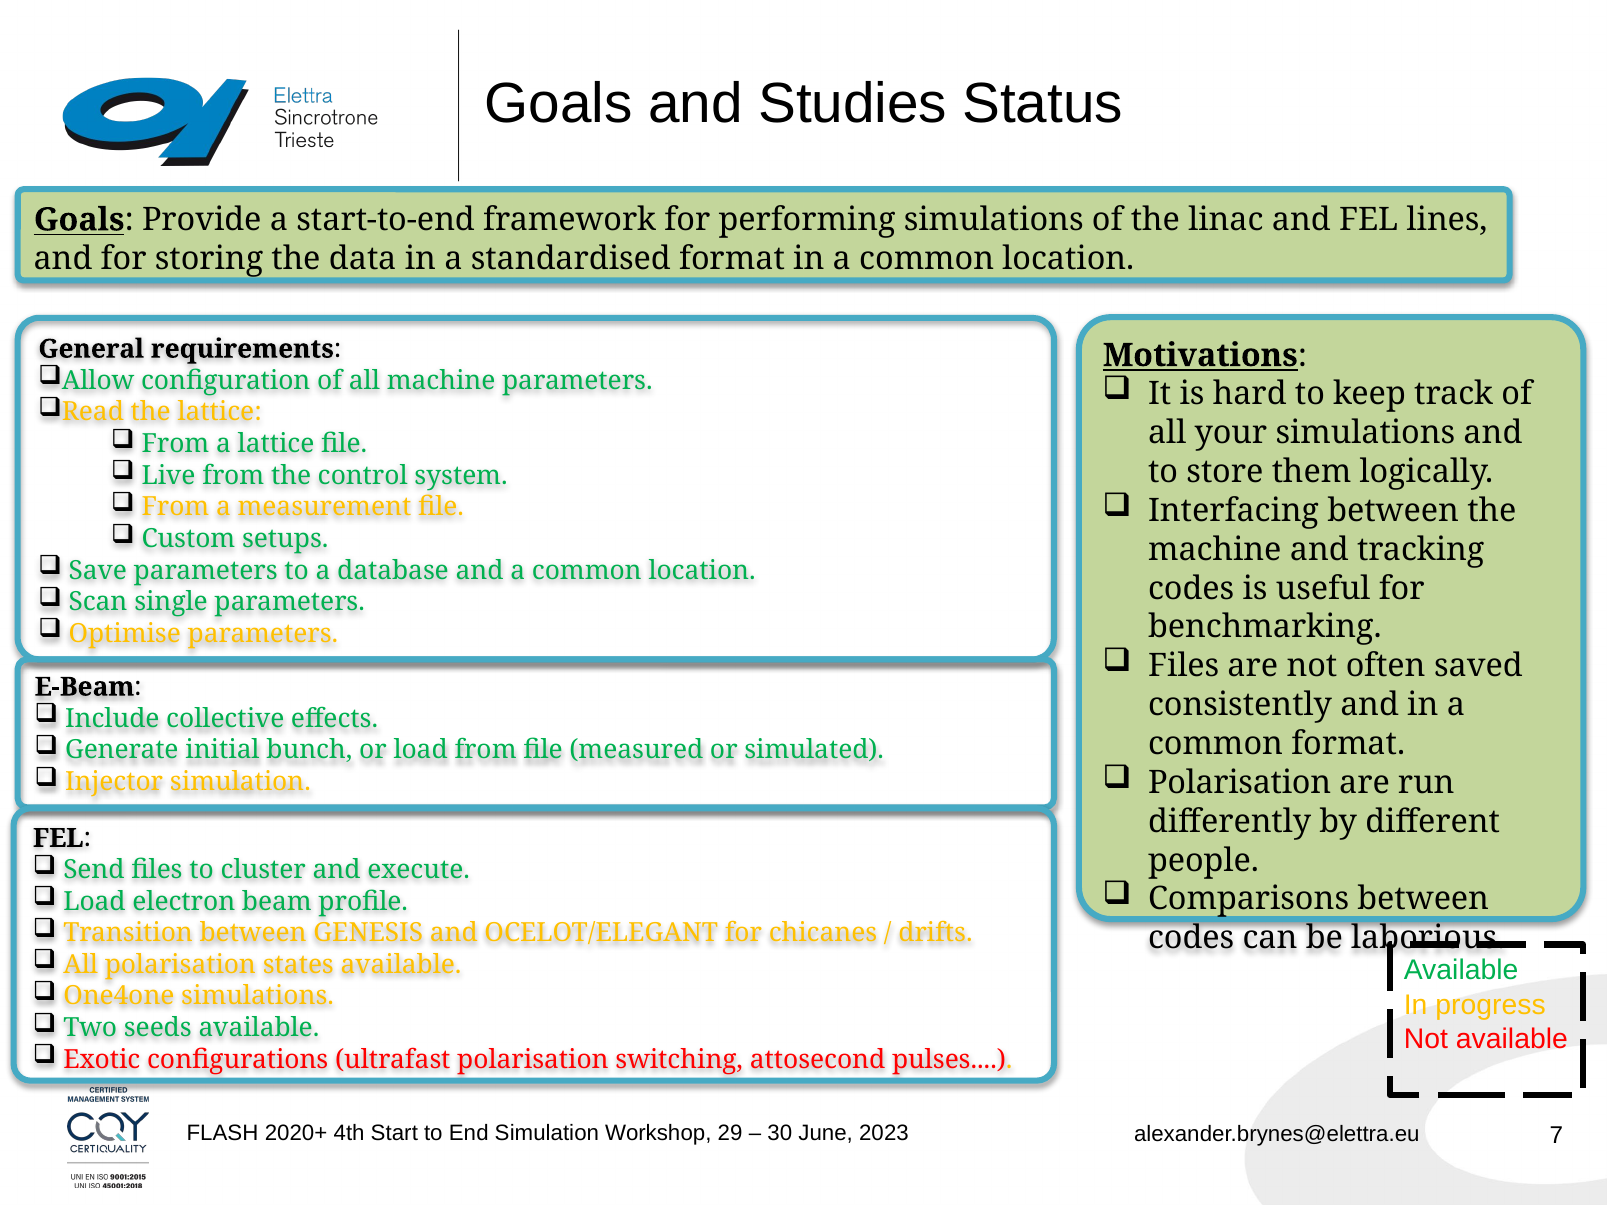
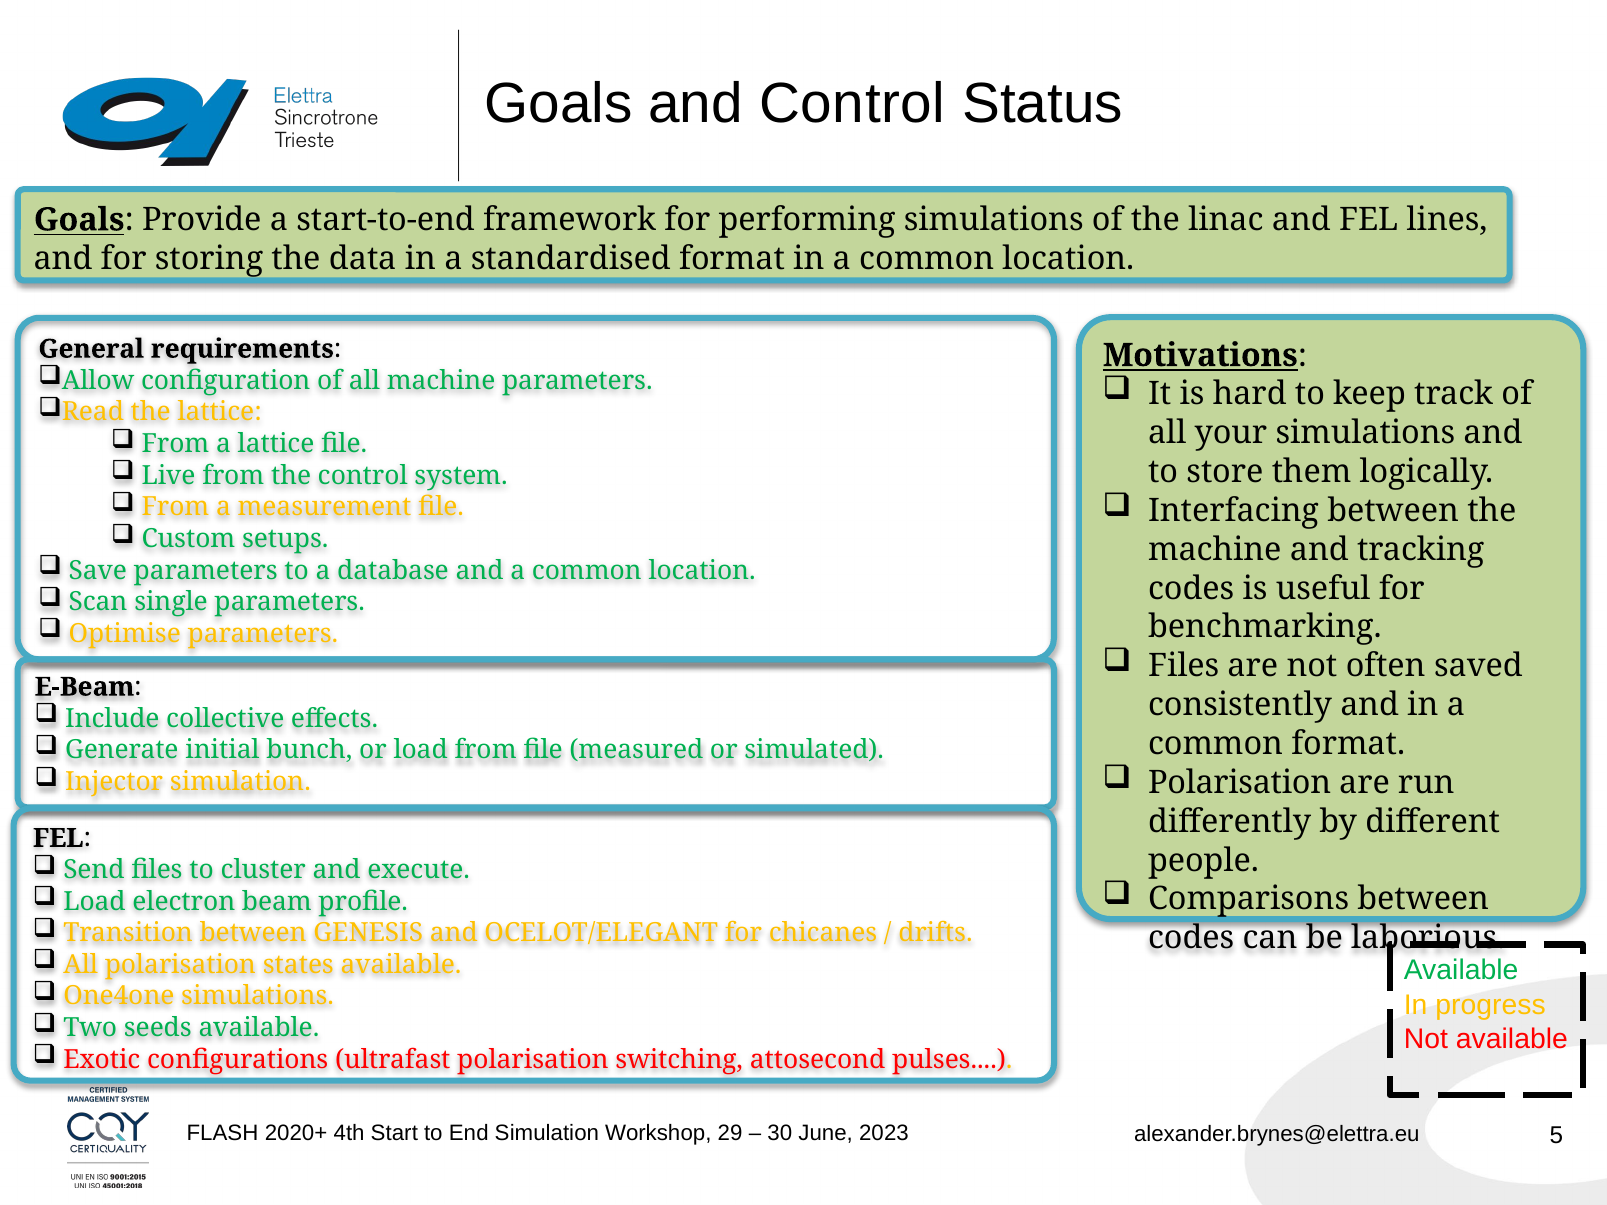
and Studies: Studies -> Control (852, 103)
7: 7 -> 5 (1556, 1136)
